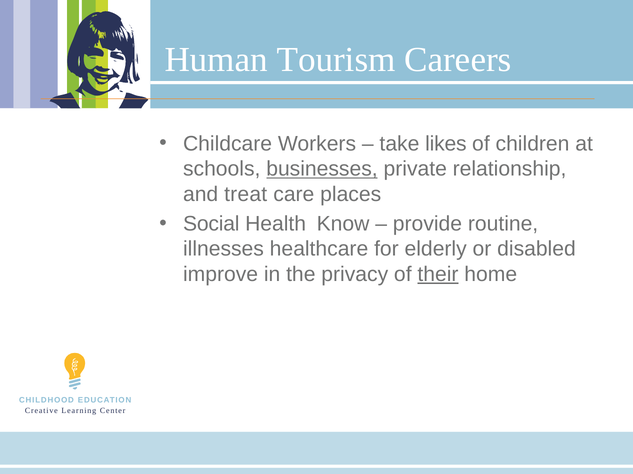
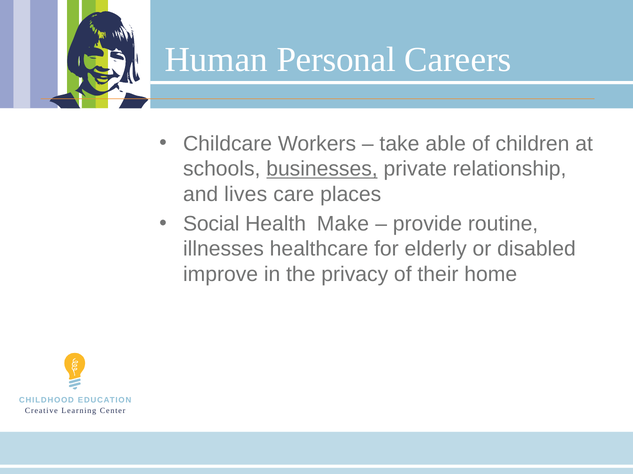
Tourism: Tourism -> Personal (336, 60)
likes: likes -> able (446, 144)
treat: treat -> lives (246, 195)
Know: Know -> Make (343, 224)
their underline: present -> none (438, 275)
